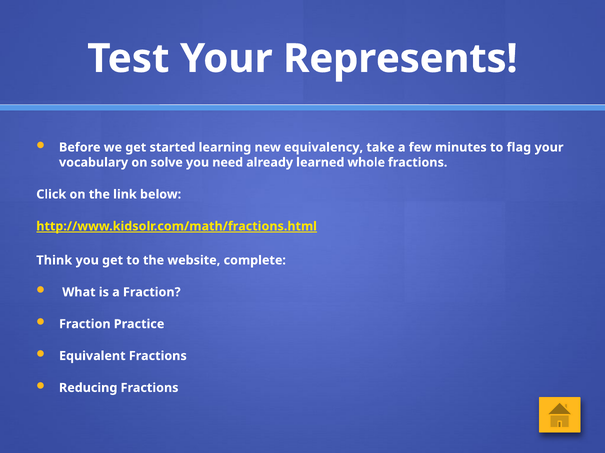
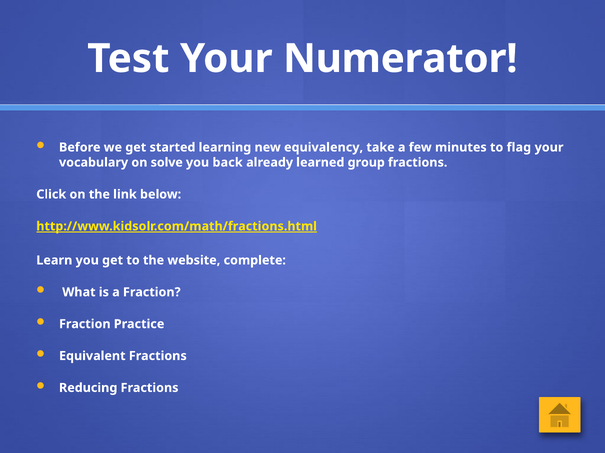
Represents: Represents -> Numerator (400, 59)
need: need -> back (228, 163)
whole: whole -> group (366, 163)
Think: Think -> Learn (54, 261)
